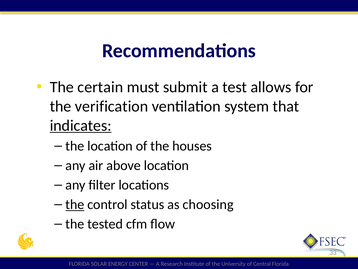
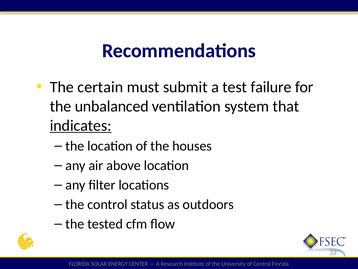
allows: allows -> failure (271, 87)
verification: verification -> unbalanced (112, 106)
the underline: present -> none (75, 204)
choosing: choosing -> outdoors (208, 204)
